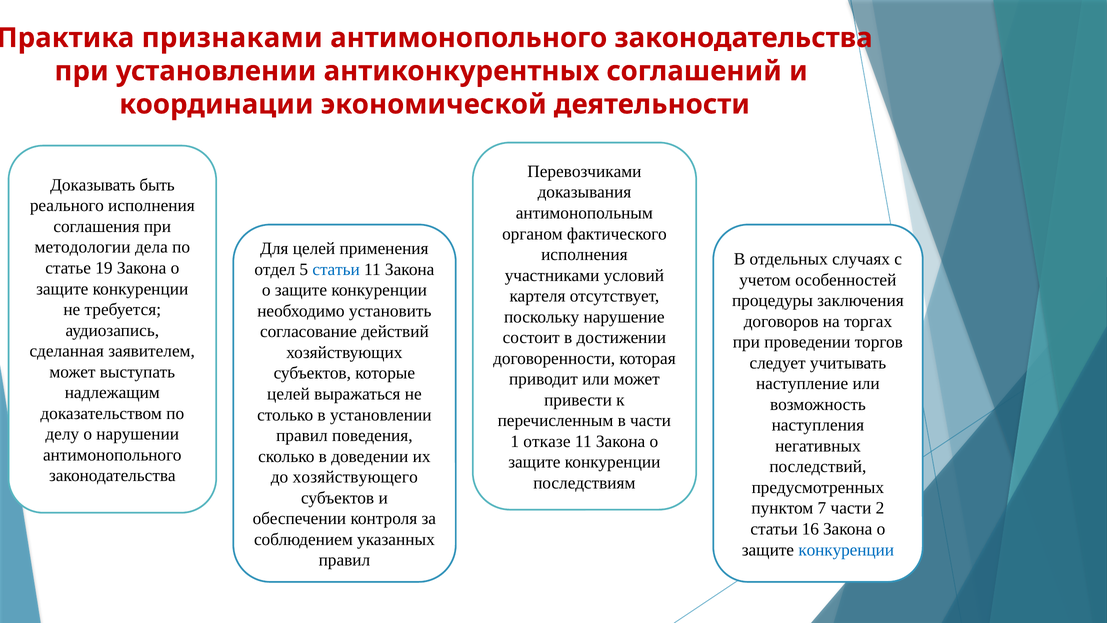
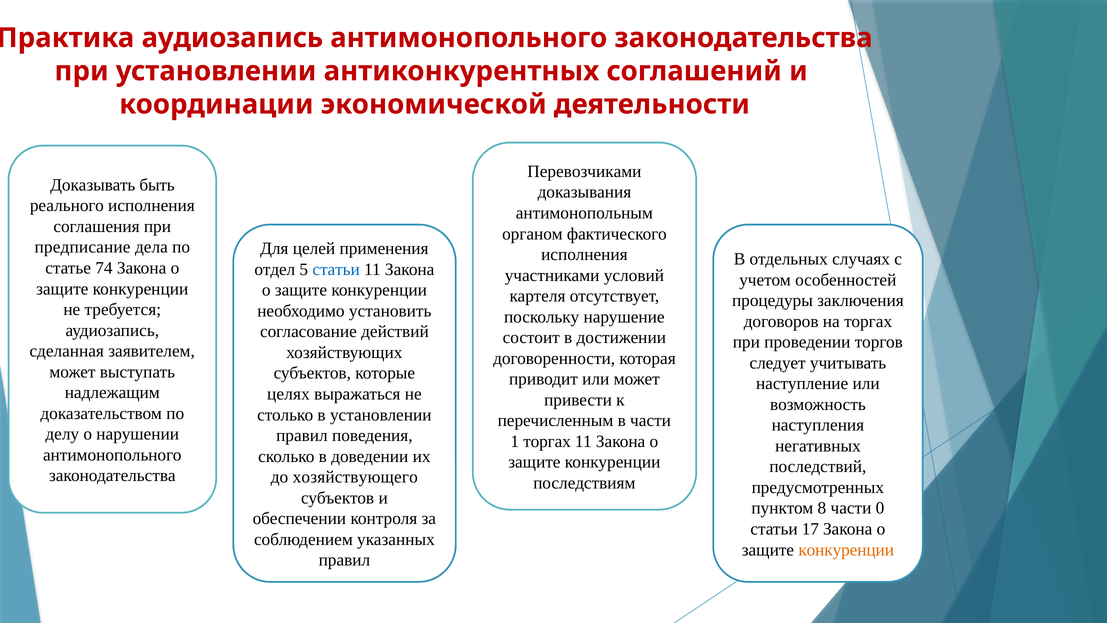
признаками: признаками -> аудиозапись (232, 38)
методологии: методологии -> предписание (83, 247)
19: 19 -> 74 (104, 268)
целей: целей -> целях (288, 394)
1 отказе: отказе -> торгах (547, 441)
7: 7 -> 8 (822, 508)
2: 2 -> 0 (880, 508)
16: 16 -> 17 (810, 529)
конкуренции colour: blue -> orange (846, 550)
